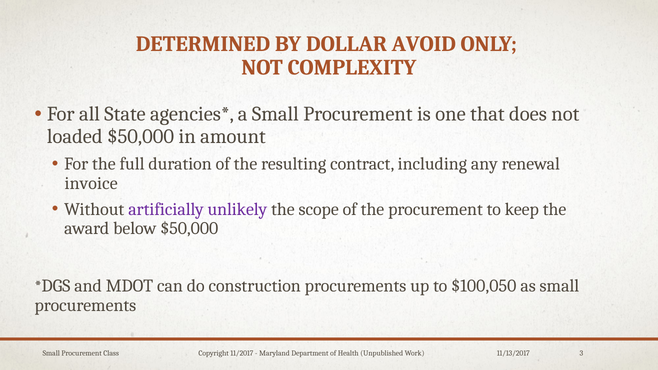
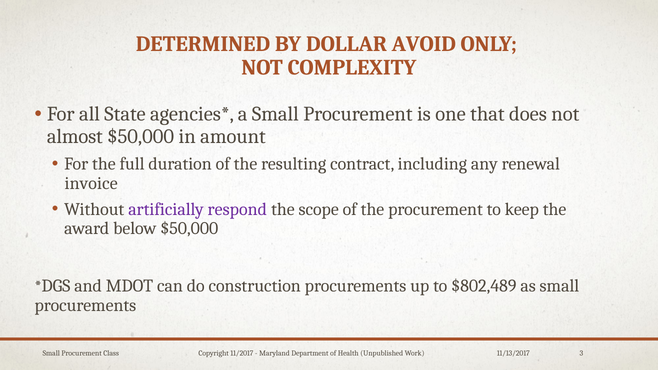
loaded: loaded -> almost (75, 136)
unlikely: unlikely -> respond (237, 209)
$100,050: $100,050 -> $802,489 (484, 286)
